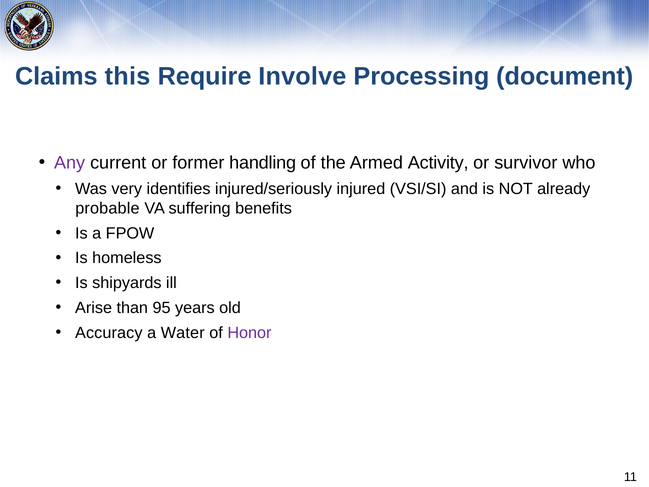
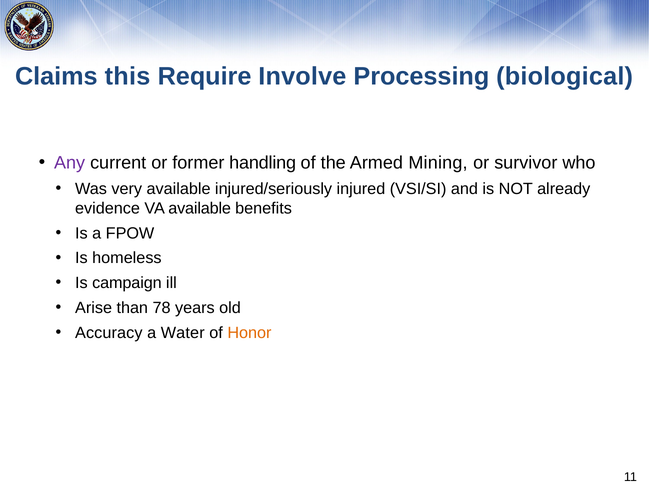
document: document -> biological (565, 76)
Activity: Activity -> Mining (438, 163)
very identifies: identifies -> available (179, 189)
probable: probable -> evidence (108, 208)
VA suffering: suffering -> available (200, 208)
shipyards: shipyards -> campaign (127, 283)
95: 95 -> 78 (162, 308)
Honor colour: purple -> orange (249, 333)
